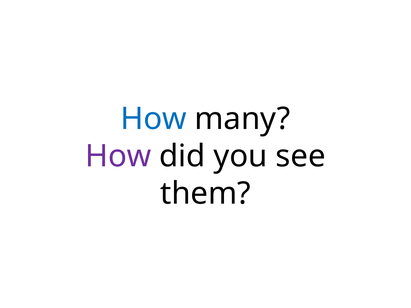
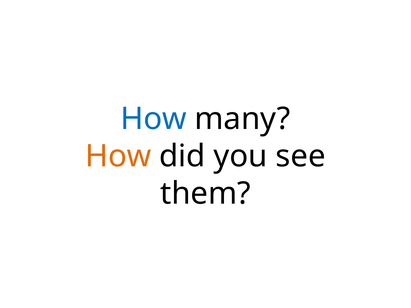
How colour: purple -> orange (118, 156)
